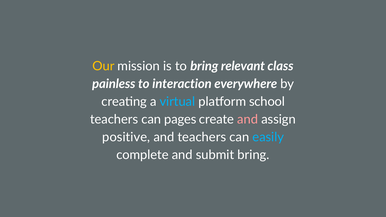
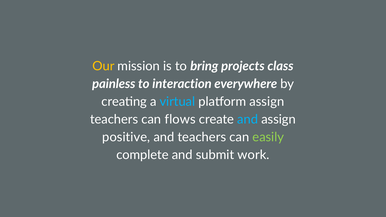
relevant: relevant -> projects (243, 66)
platform school: school -> assign (267, 102)
pages: pages -> flows (180, 119)
and colour: pink -> light blue (248, 119)
easily colour: light blue -> light green (268, 137)
submit bring: bring -> work (253, 155)
